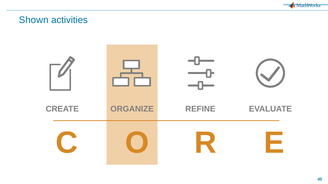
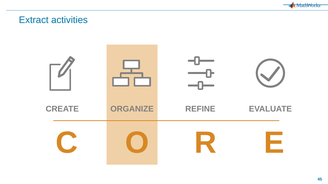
Shown: Shown -> Extract (34, 20)
